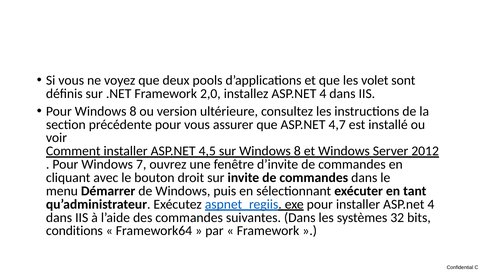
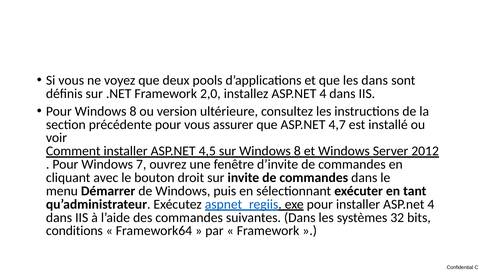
les volet: volet -> dans (375, 80)
